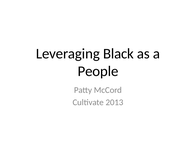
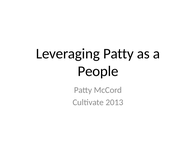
Leveraging Black: Black -> Patty (118, 54)
